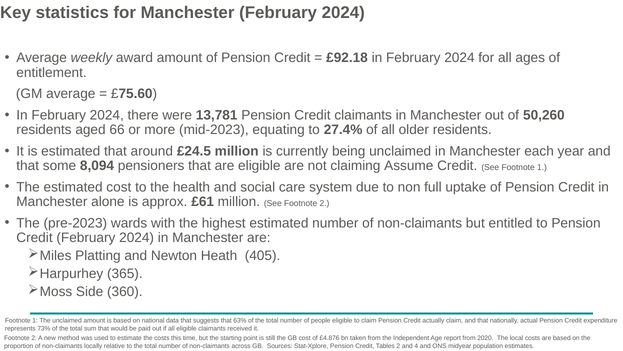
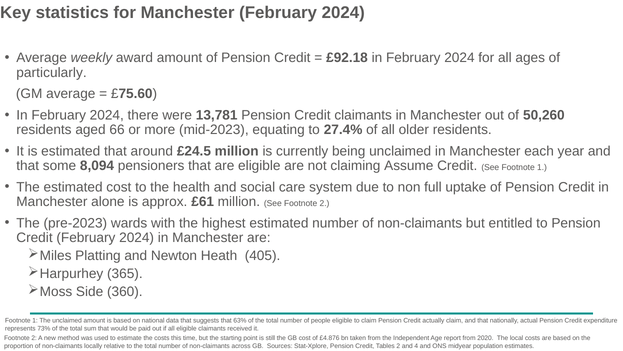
entitlement: entitlement -> particularly (52, 72)
